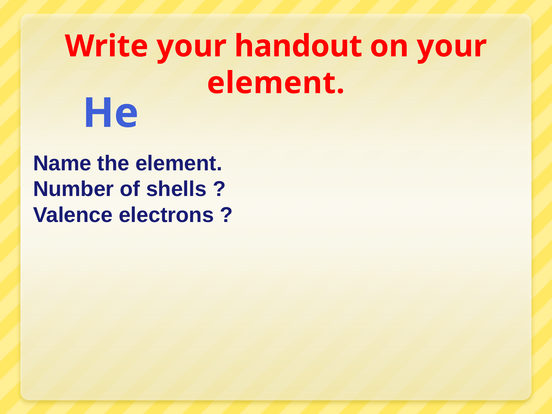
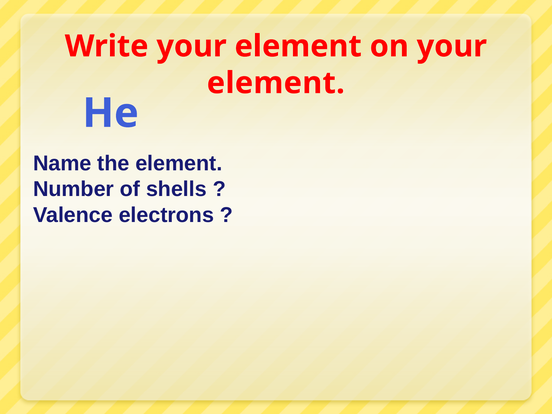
Write your handout: handout -> element (298, 46)
